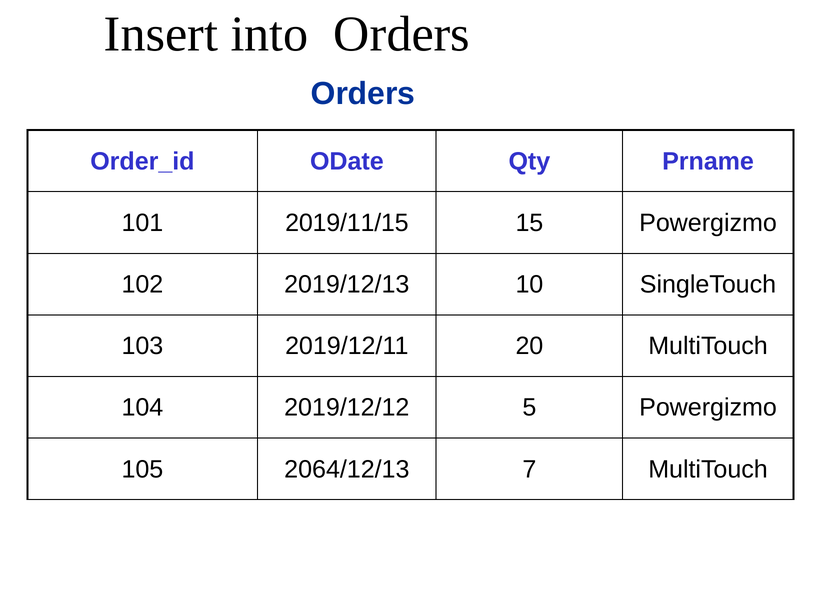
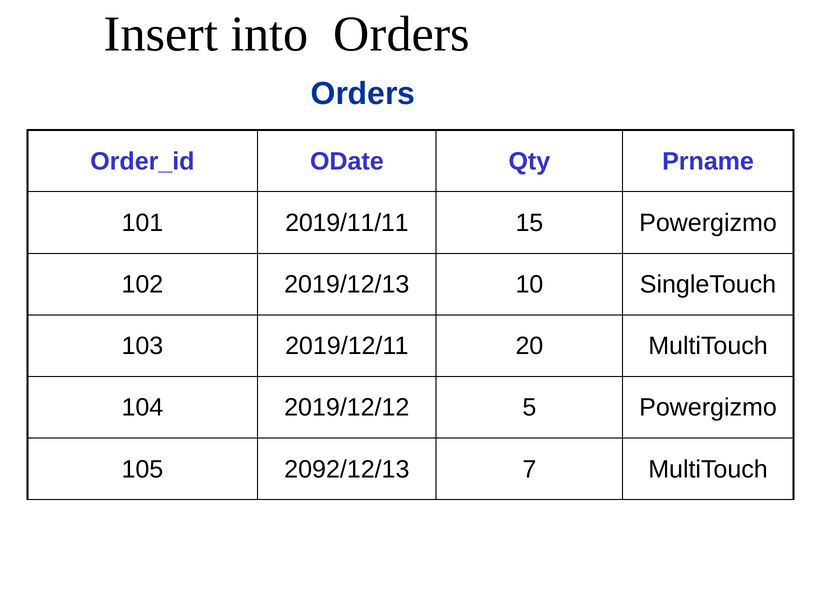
2019/11/15: 2019/11/15 -> 2019/11/11 (347, 223)
2064/12/13: 2064/12/13 -> 2092/12/13 (347, 469)
